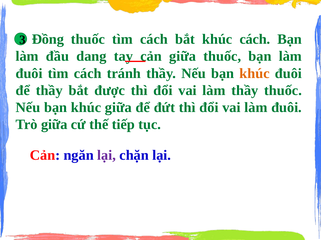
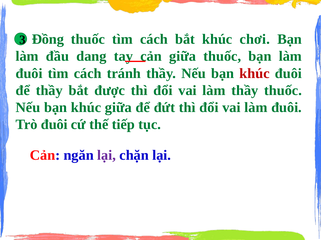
khúc cách: cách -> chơi (255, 39)
khúc colour: orange -> red (255, 74)
Trò giữa: giữa -> đuôi (54, 125)
